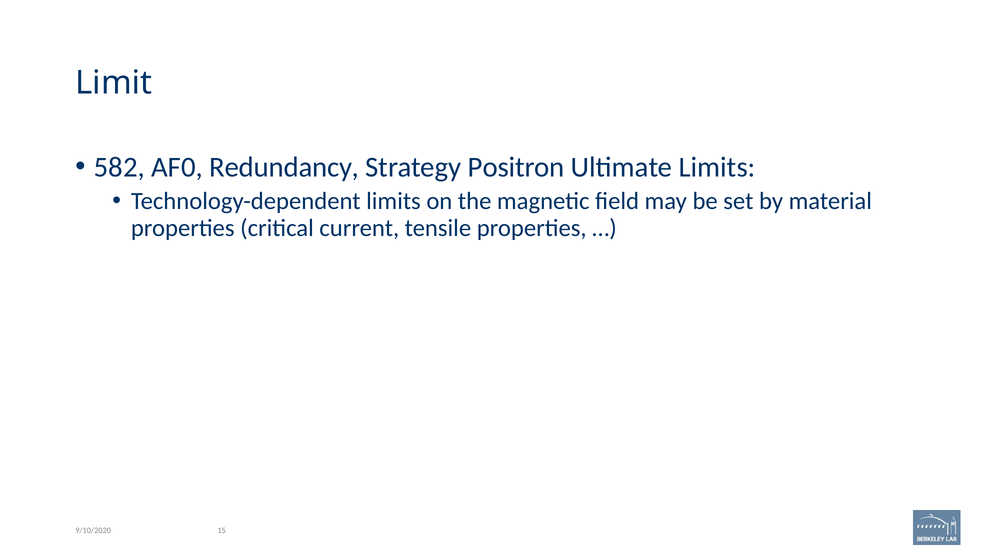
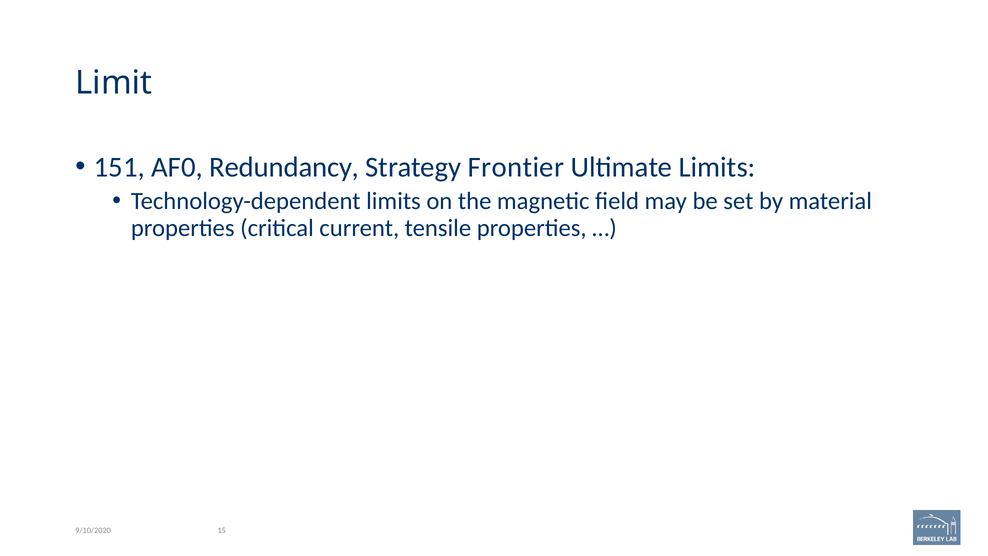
582: 582 -> 151 (119, 167)
Positron: Positron -> Frontier (516, 167)
